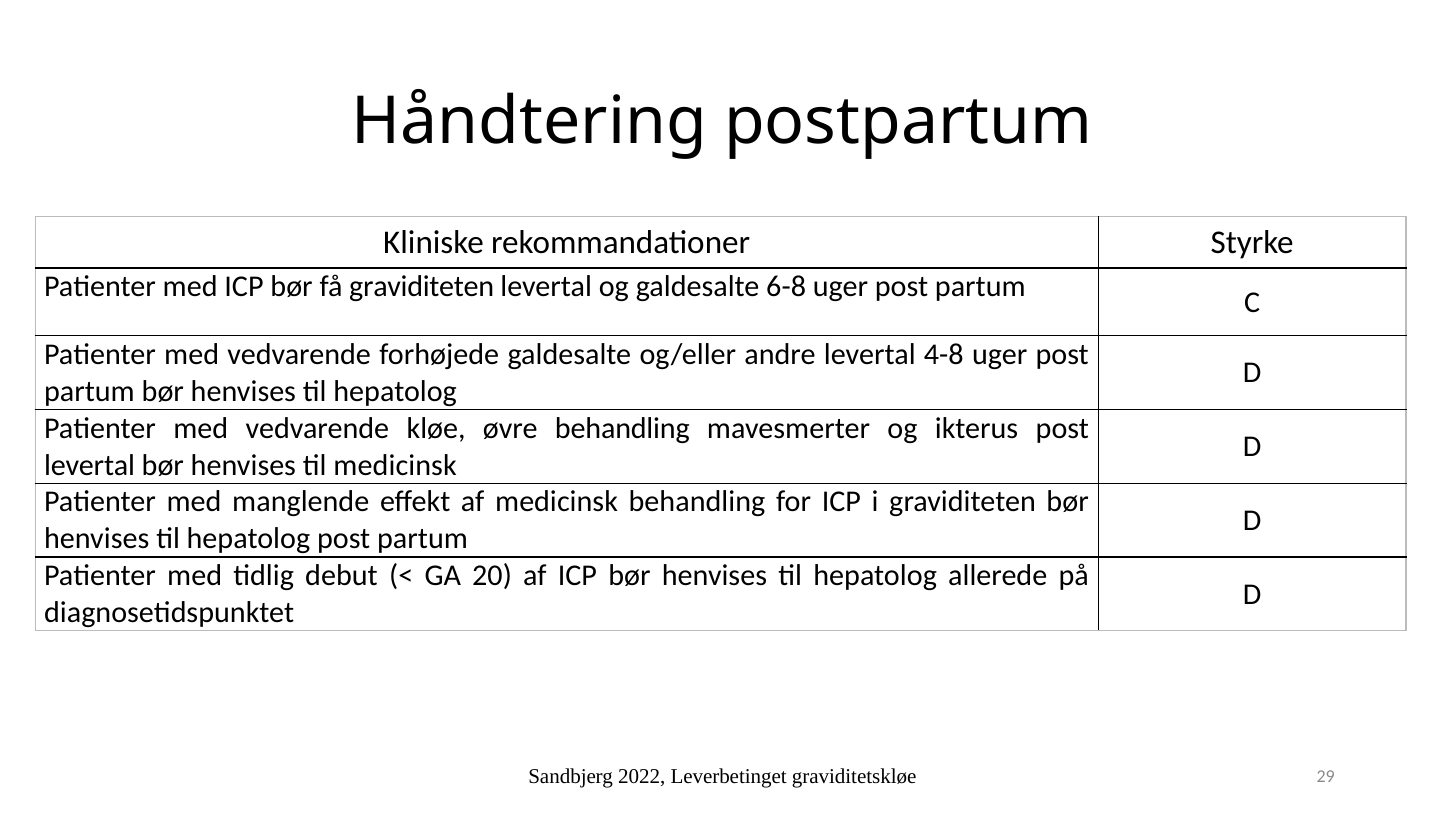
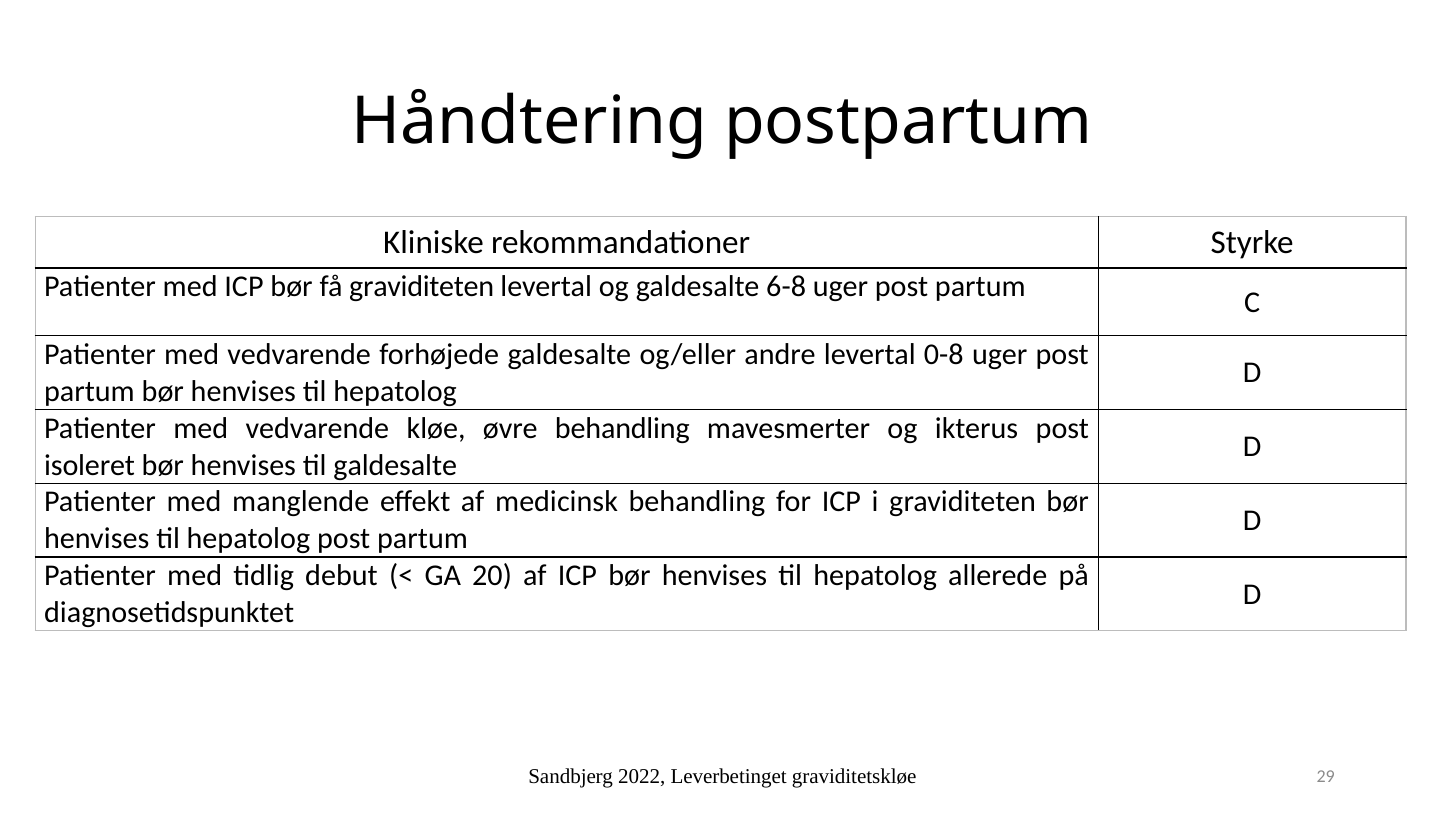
4-8: 4-8 -> 0-8 (944, 354)
levertal: levertal -> isoleret (90, 465)
til medicinsk: medicinsk -> galdesalte (395, 465)
